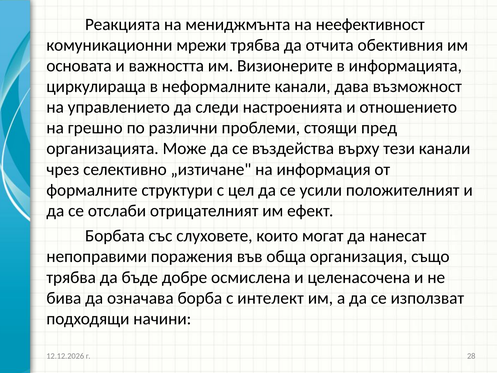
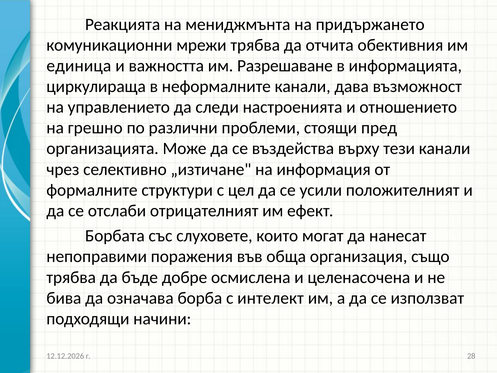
неефективност: неефективност -> придържането (370, 24)
основата: основата -> единица (79, 66)
Визионерите: Визионерите -> Разрешаване (285, 66)
